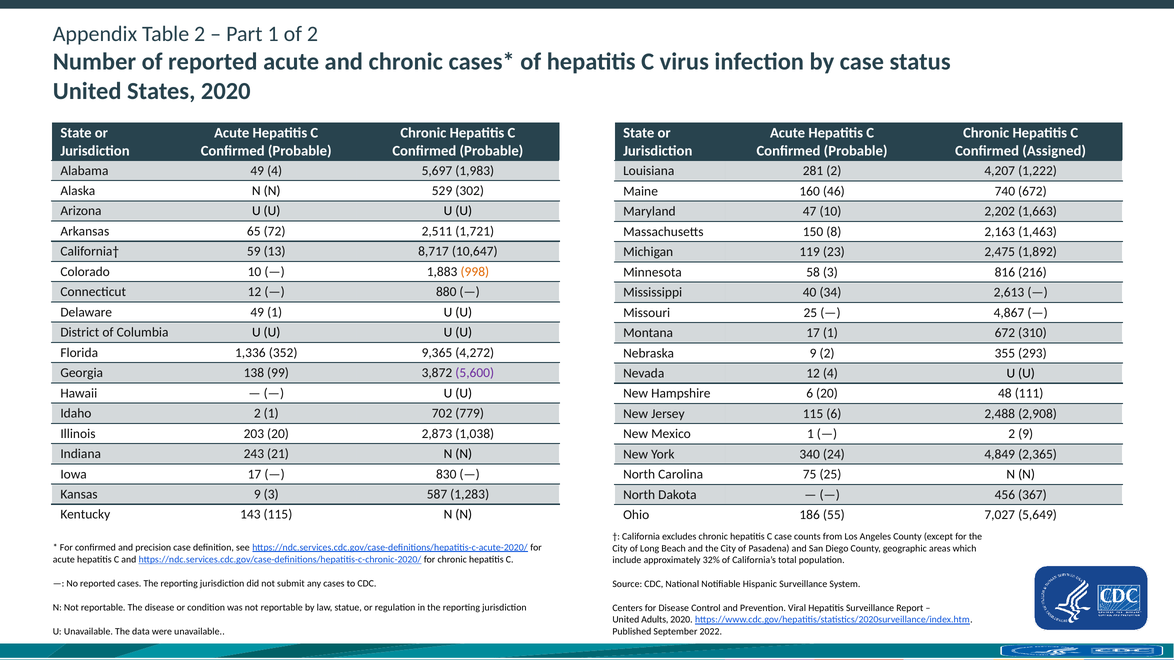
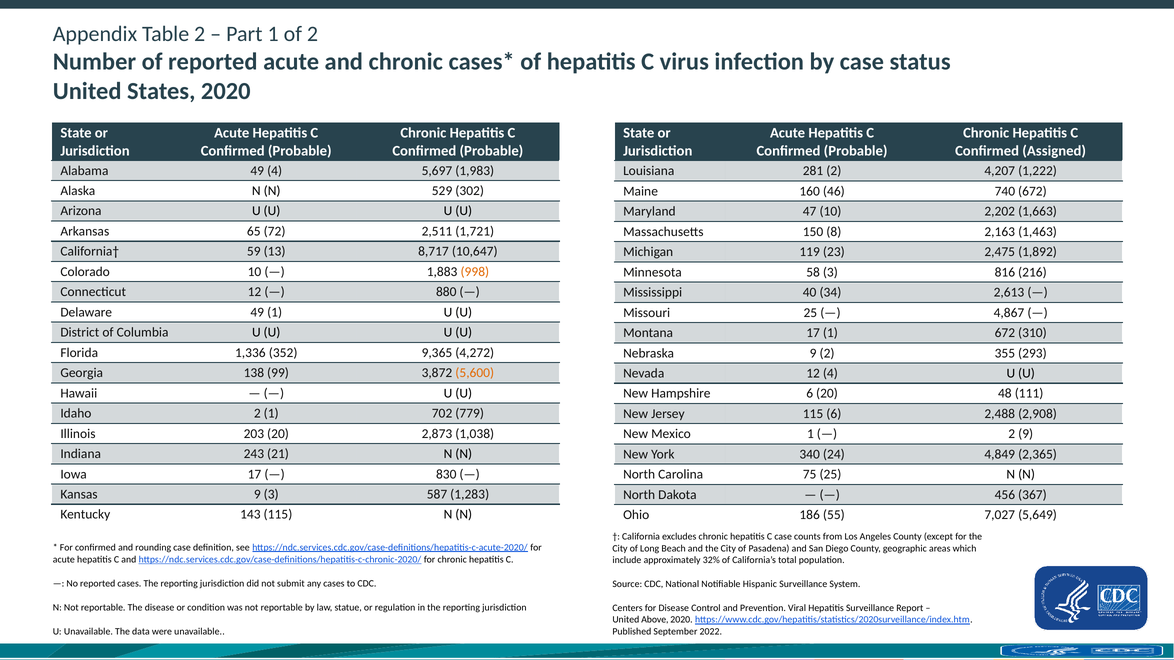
5,600 colour: purple -> orange (475, 373)
precision: precision -> rounding (153, 548)
Adults: Adults -> Above (655, 620)
